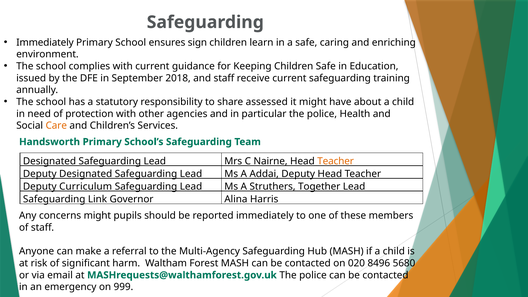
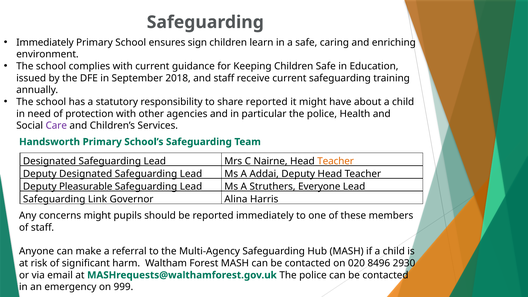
share assessed: assessed -> reported (267, 102)
Care colour: orange -> purple (56, 126)
Curriculum: Curriculum -> Pleasurable (86, 187)
Together: Together -> Everyone (319, 187)
5680: 5680 -> 2930 (404, 263)
